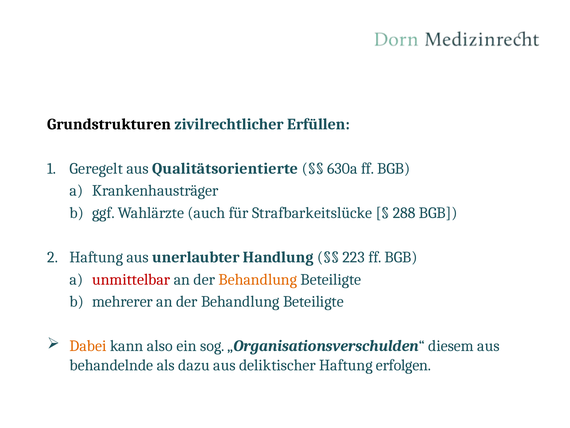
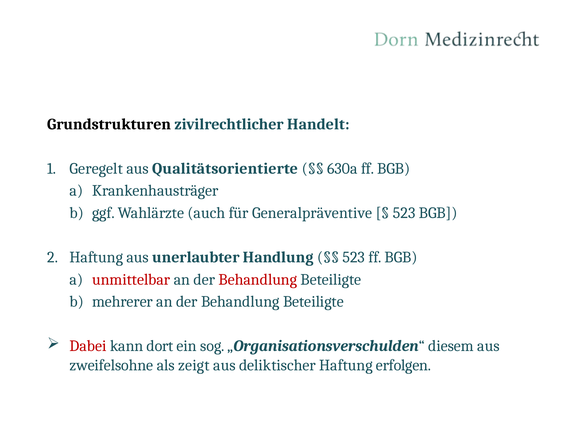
Erfüllen: Erfüllen -> Handelt (318, 124)
Strafbarkeitslücke: Strafbarkeitslücke -> Generalpräventive (312, 213)
288: 288 -> 523 (404, 213)
223: 223 -> 523 (354, 257)
Behandlung colour: orange -> red (258, 279)
Dabei colour: orange -> red (88, 346)
also: also -> dort (160, 346)
behandelnde: behandelnde -> zweifelsohne (111, 365)
dazu: dazu -> zeigt (194, 365)
